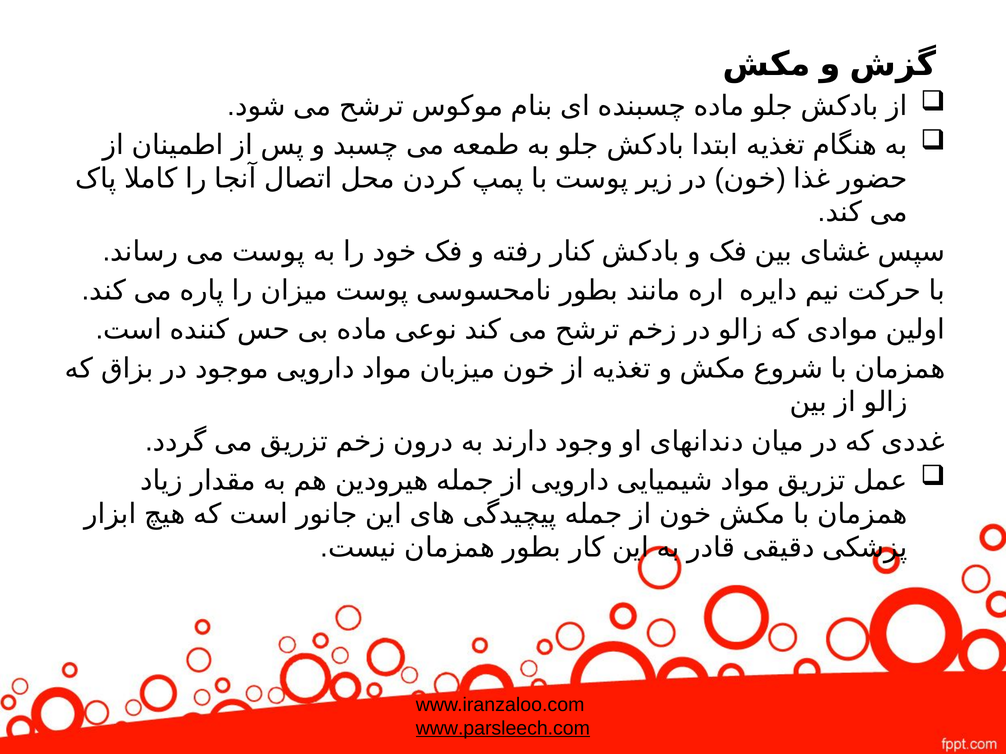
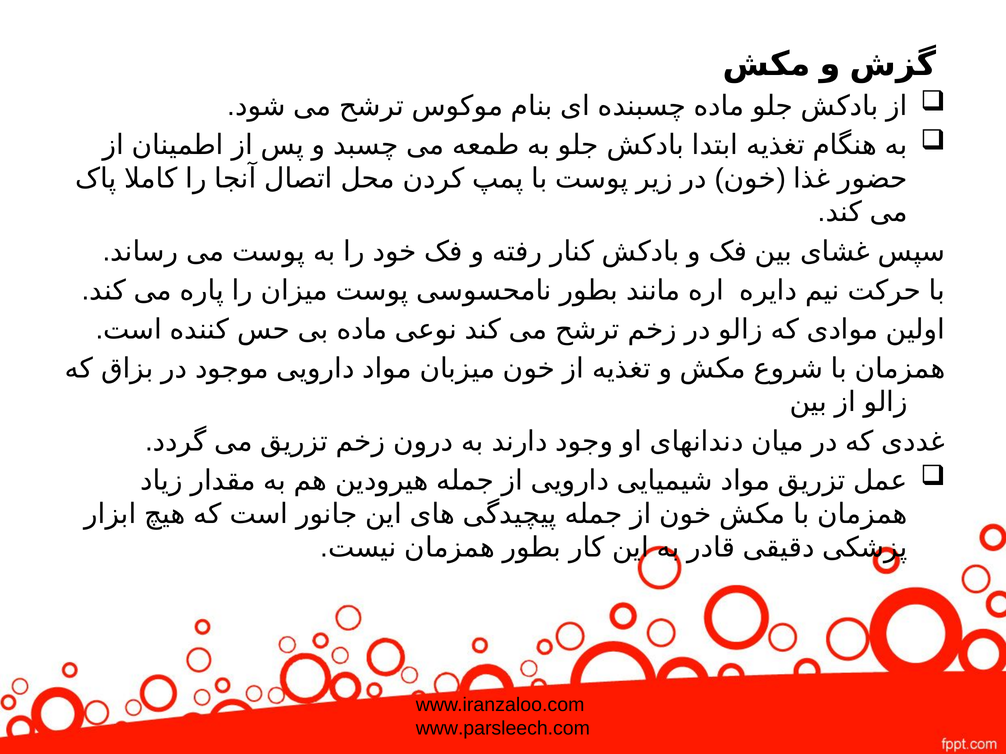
www.parsleech.com underline: present -> none (503, 729)
